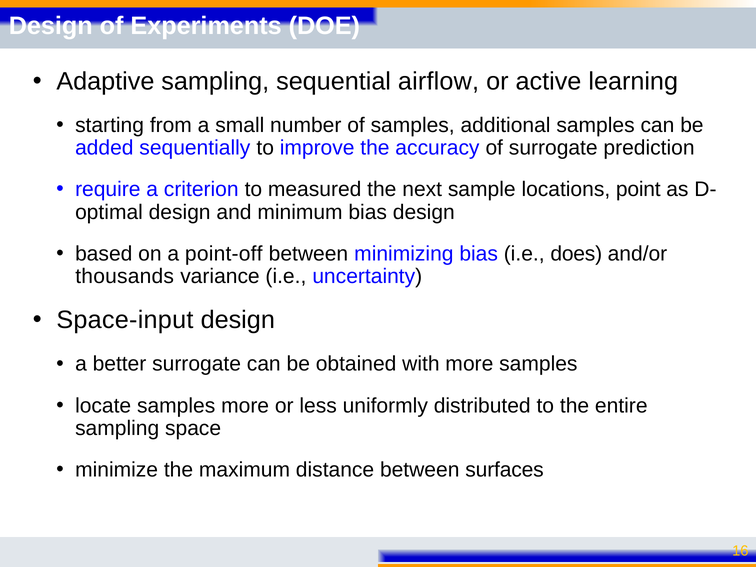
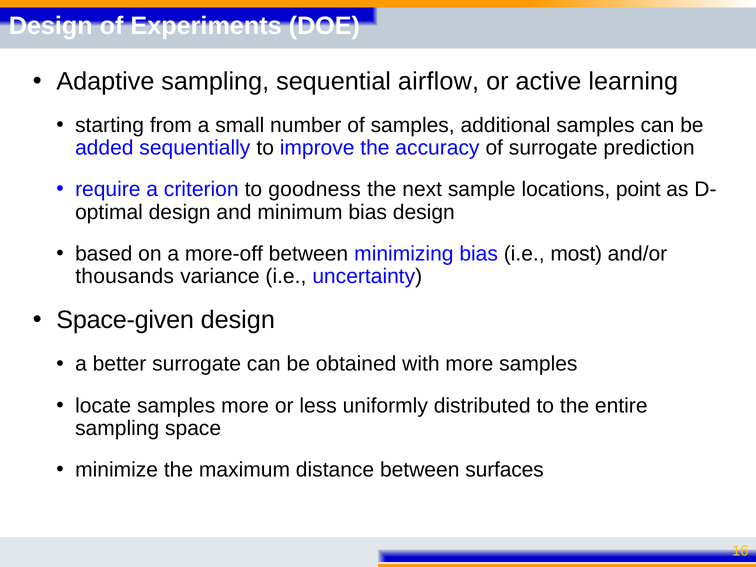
measured: measured -> goodness (315, 189)
point-off: point-off -> more-off (224, 254)
does: does -> most (576, 254)
Space-input: Space-input -> Space-given (125, 320)
